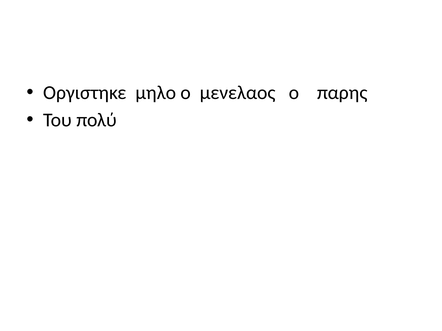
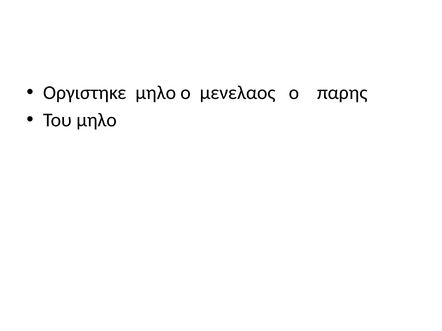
Του πολύ: πολύ -> μηλο (97, 120)
